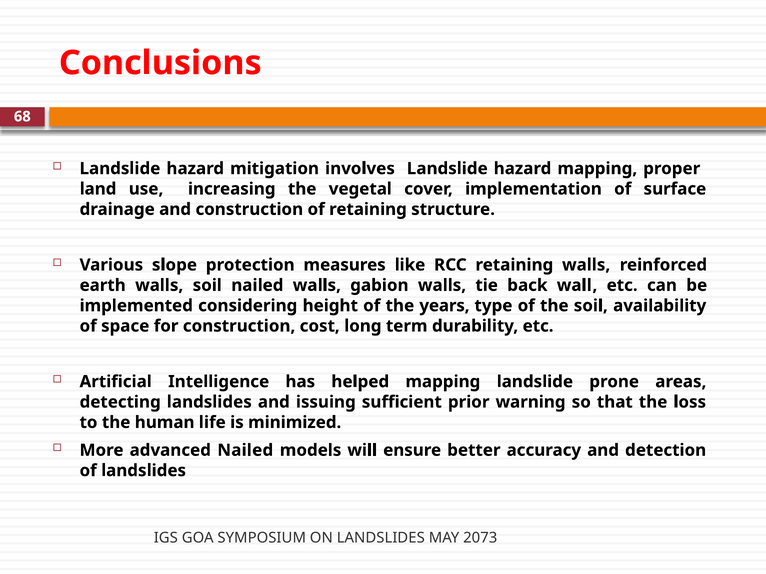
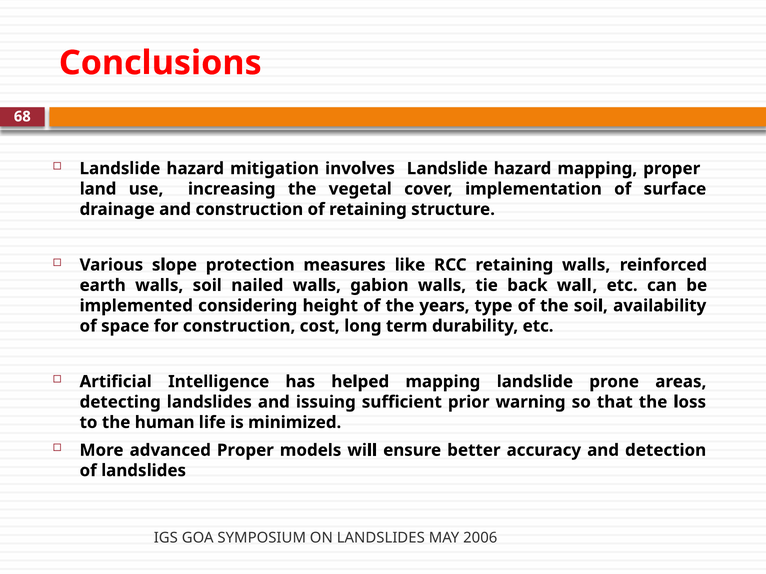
advanced Nailed: Nailed -> Proper (245, 451)
2073: 2073 -> 2006 (480, 539)
